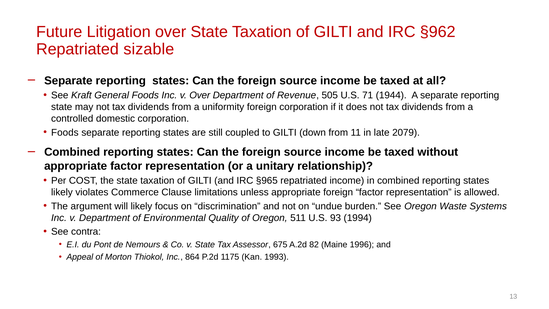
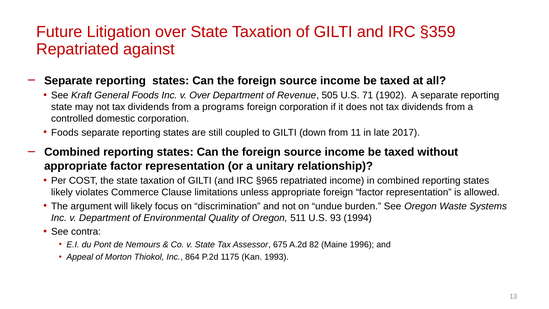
§962: §962 -> §359 (438, 32)
sizable: sizable -> against (149, 49)
1944: 1944 -> 1902 (391, 95)
uniformity: uniformity -> programs (223, 107)
2079: 2079 -> 2017 (406, 132)
